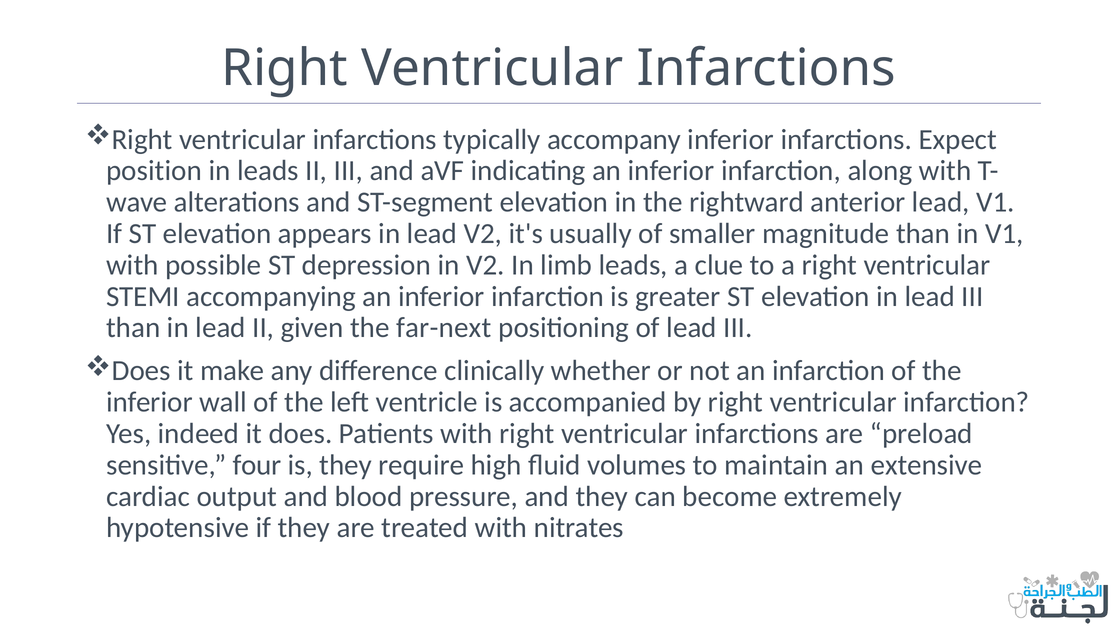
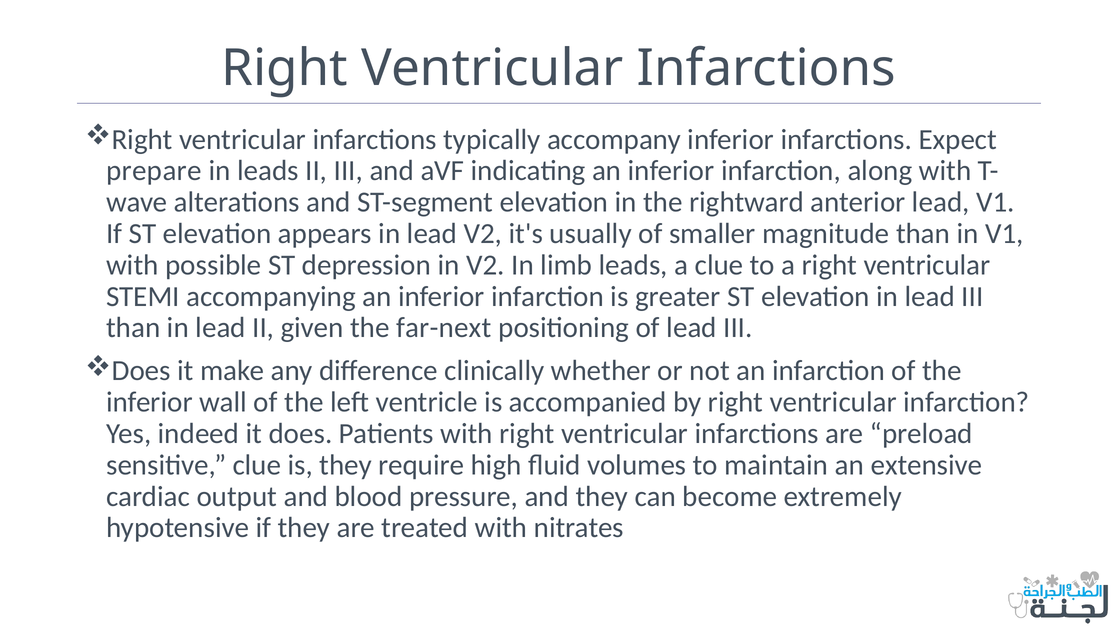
position: position -> prepare (154, 171)
sensitive four: four -> clue (257, 465)
